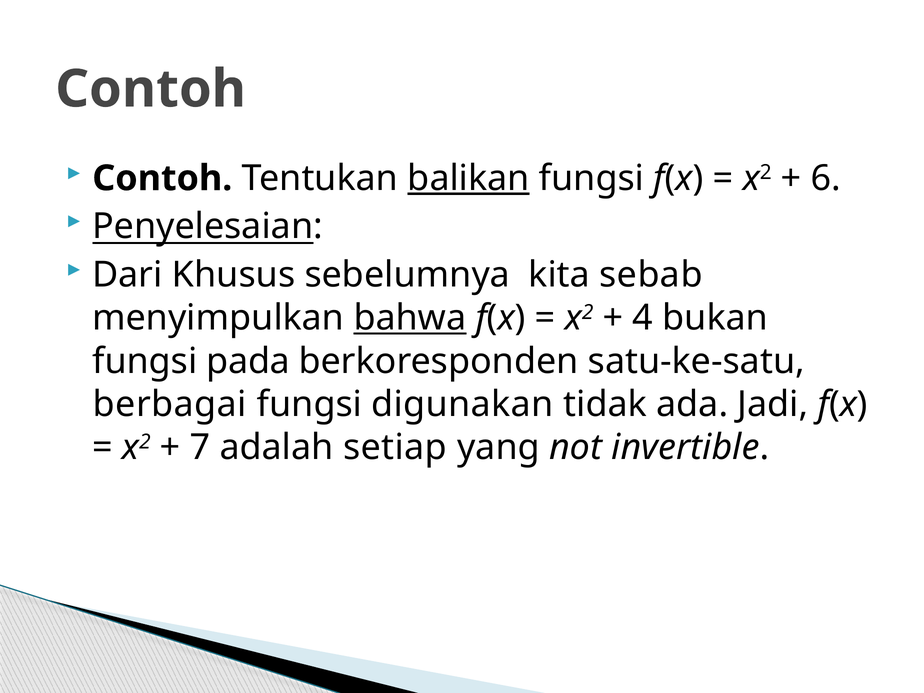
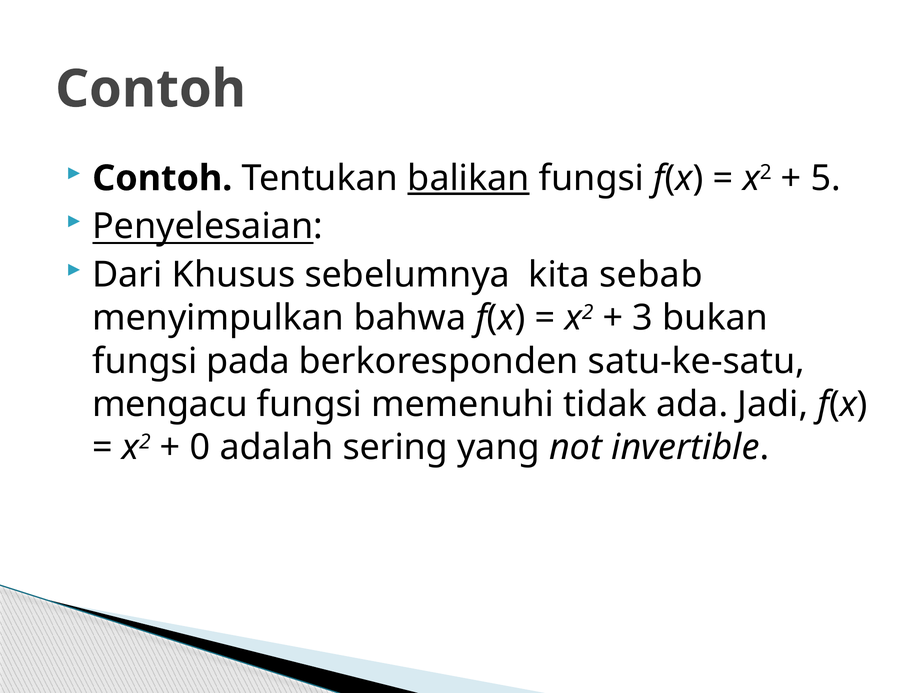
6: 6 -> 5 (826, 178)
bahwa underline: present -> none (410, 318)
4: 4 -> 3 (643, 318)
berbagai: berbagai -> mengacu (170, 404)
digunakan: digunakan -> memenuhi (463, 404)
7: 7 -> 0 (200, 447)
setiap: setiap -> sering (395, 447)
